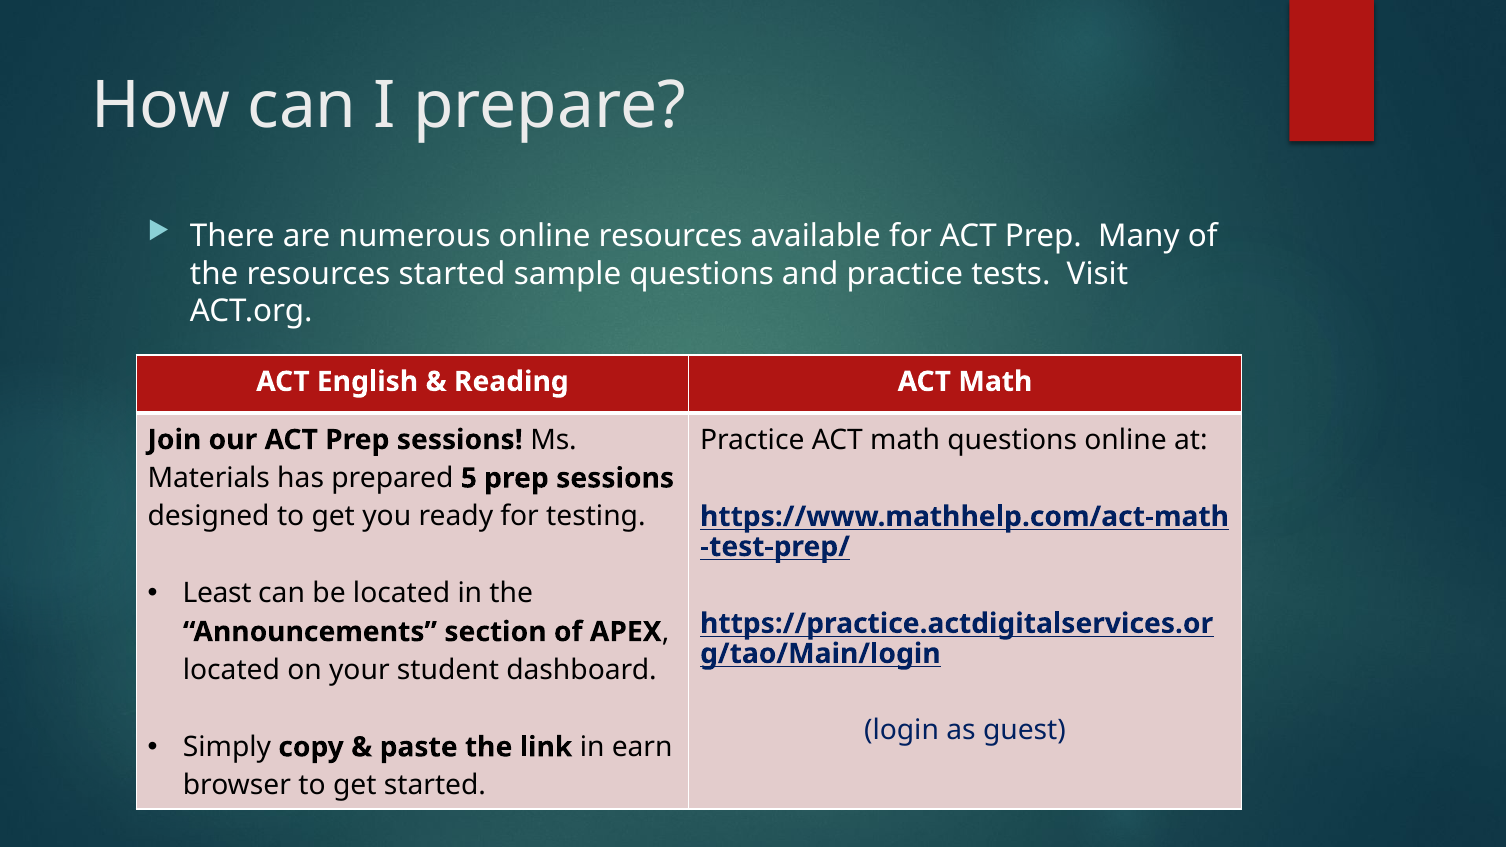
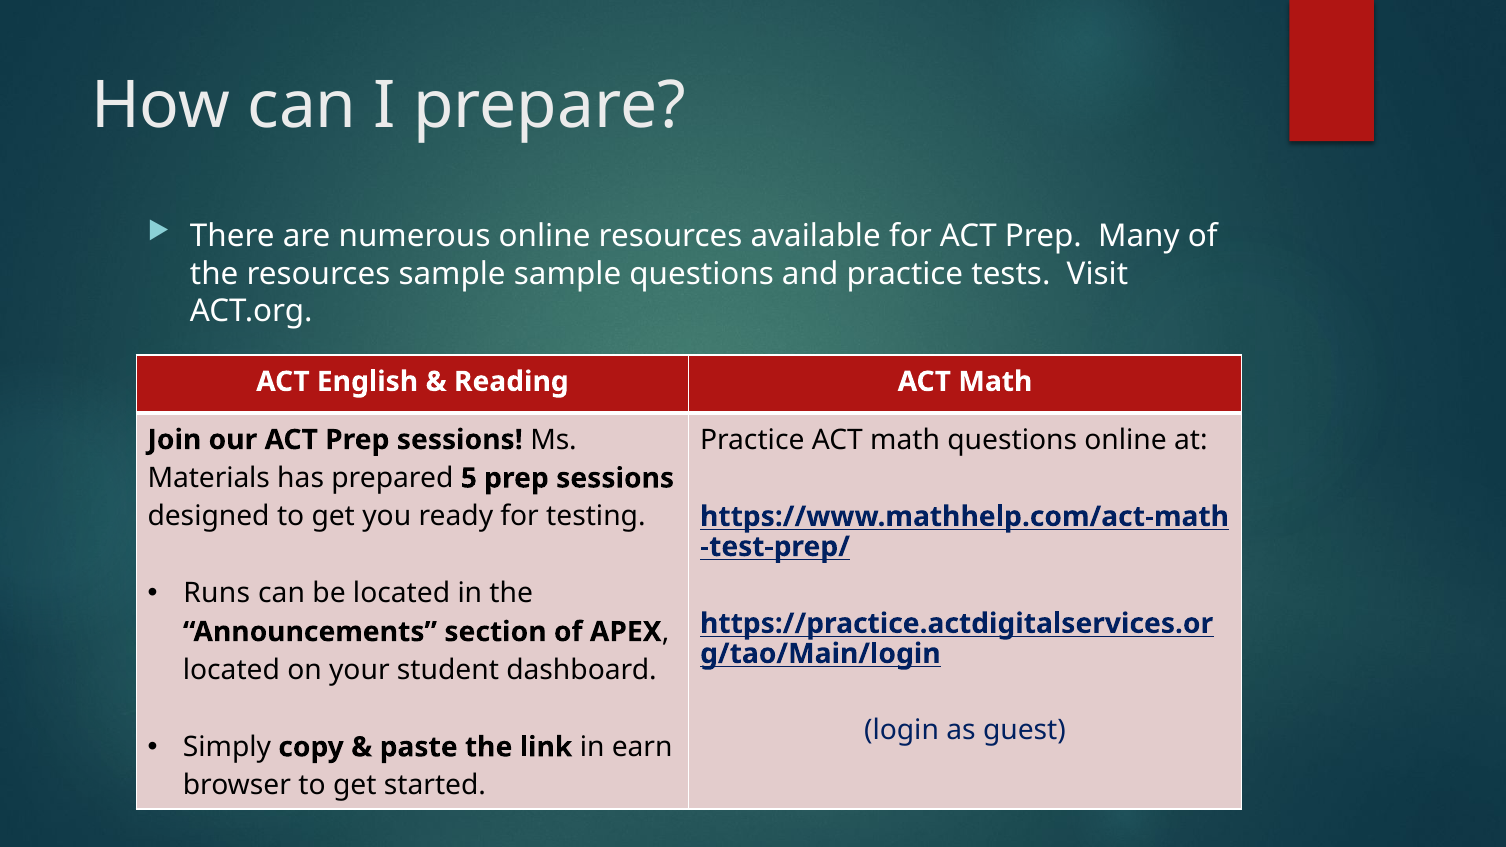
resources started: started -> sample (452, 274)
Least: Least -> Runs (217, 594)
